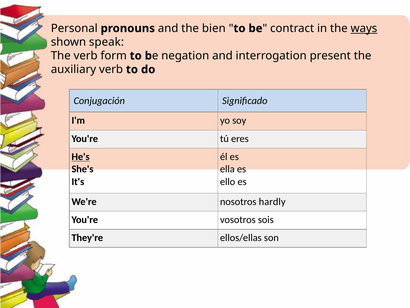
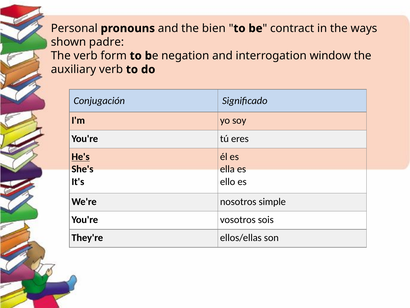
ways underline: present -> none (364, 28)
speak: speak -> padre (107, 42)
present: present -> window (330, 56)
hardly: hardly -> simple (272, 201)
